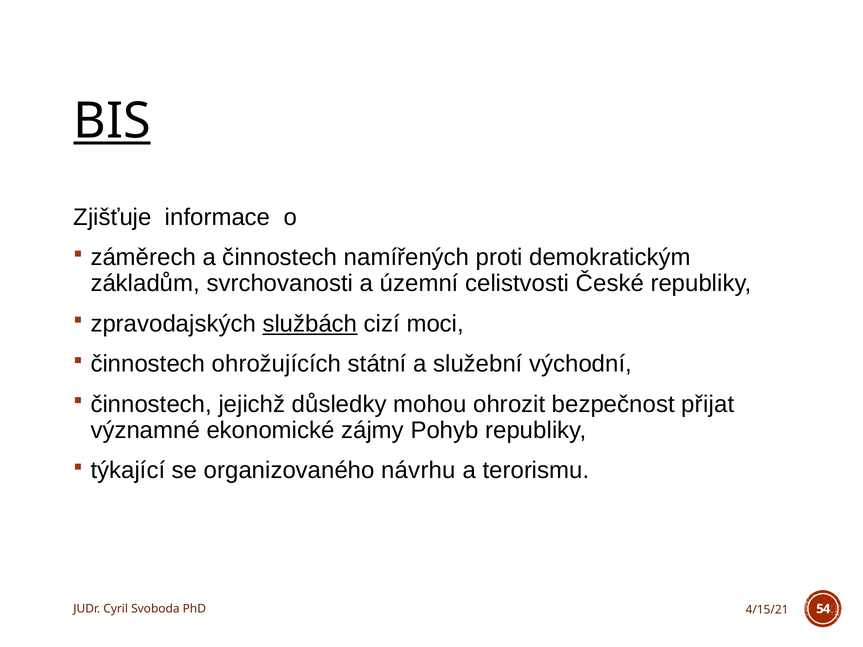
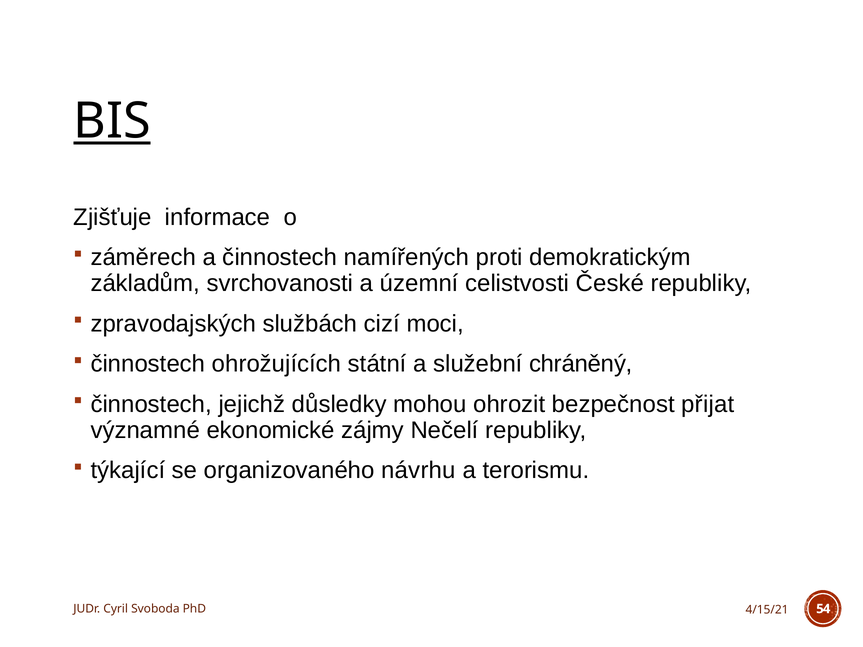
službách underline: present -> none (310, 324)
východní: východní -> chráněný (581, 364)
Pohyb: Pohyb -> Nečelí (445, 430)
